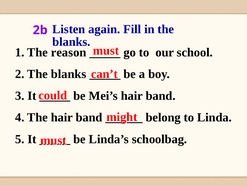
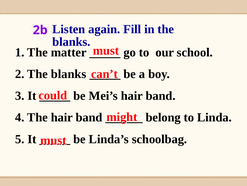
reason: reason -> matter (69, 52)
